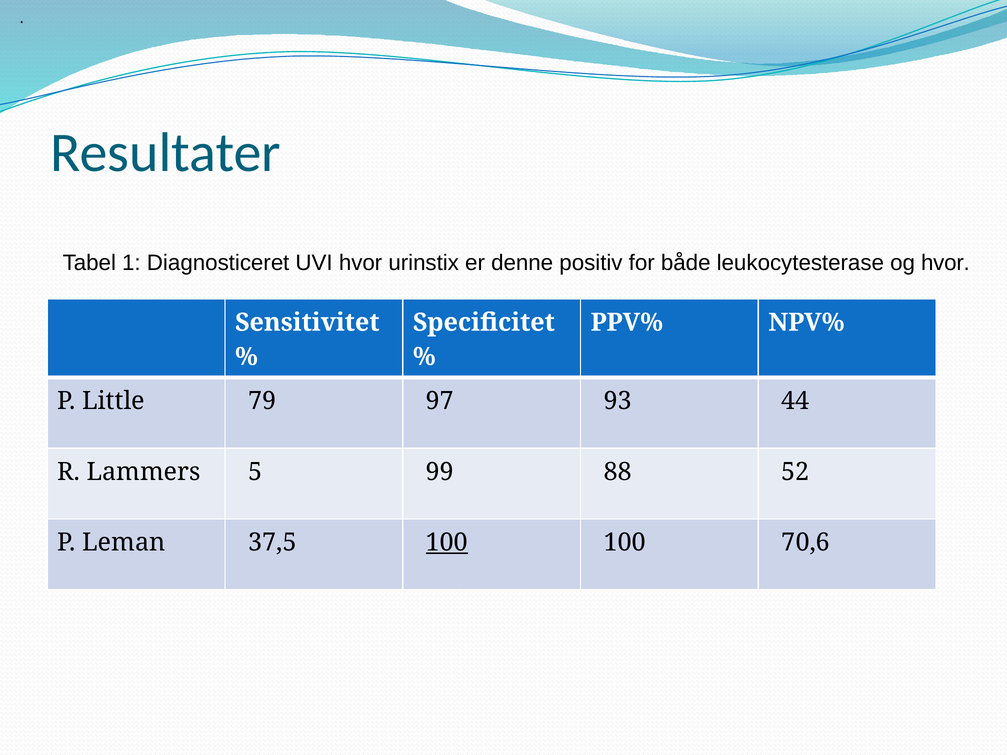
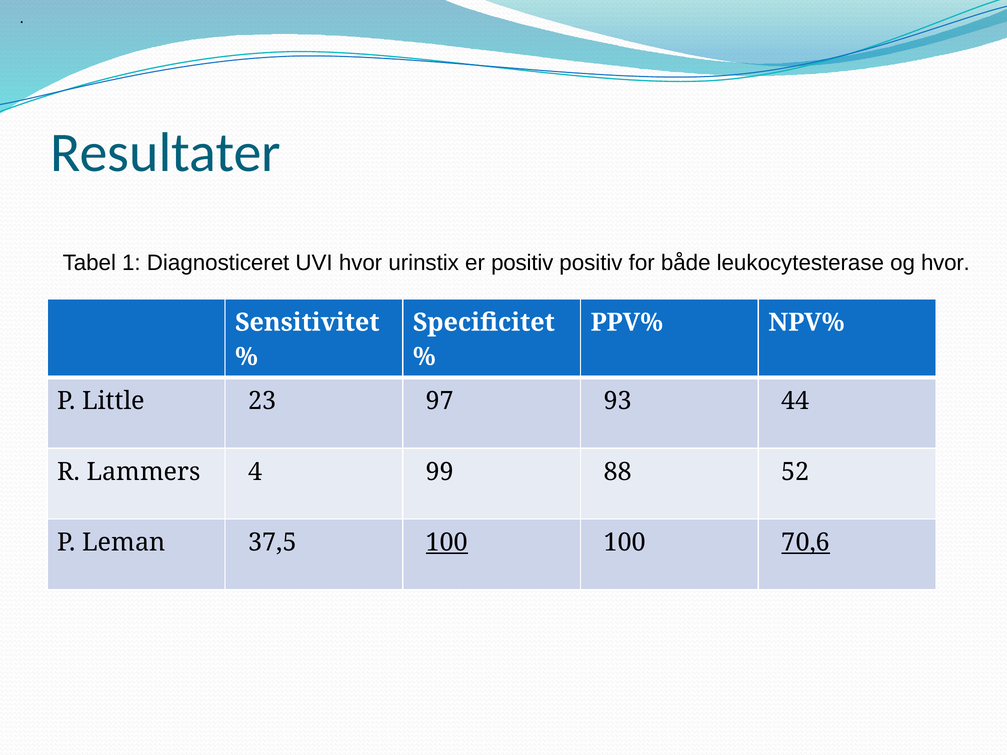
er denne: denne -> positiv (522, 263)
79: 79 -> 23 (262, 401)
5: 5 -> 4 (255, 472)
70,6 underline: none -> present (806, 543)
